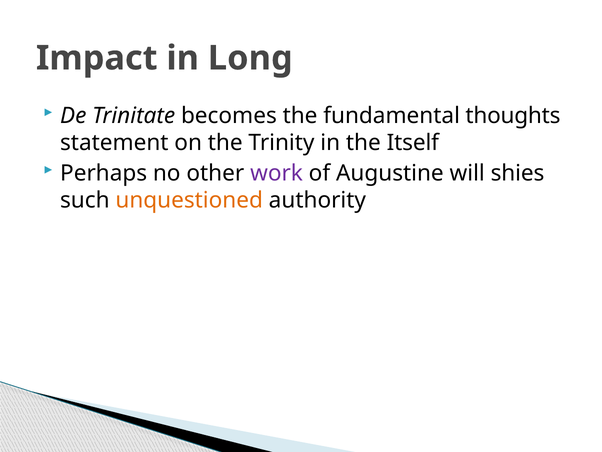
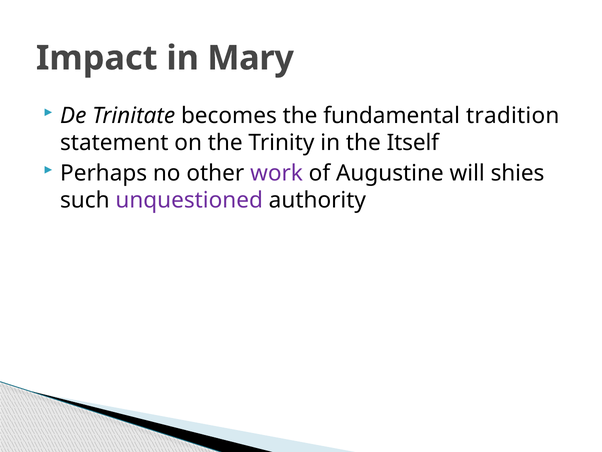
Long: Long -> Mary (251, 58)
thoughts: thoughts -> tradition (513, 116)
unquestioned colour: orange -> purple (189, 200)
